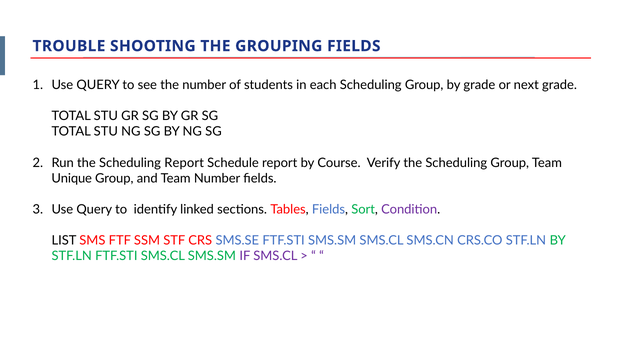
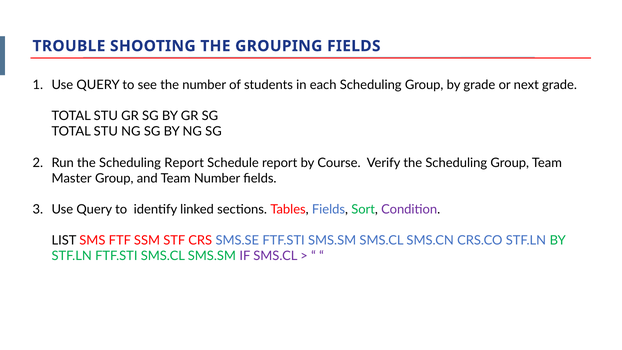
Unique: Unique -> Master (72, 178)
